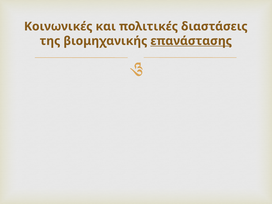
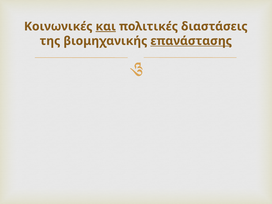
και underline: none -> present (106, 26)
